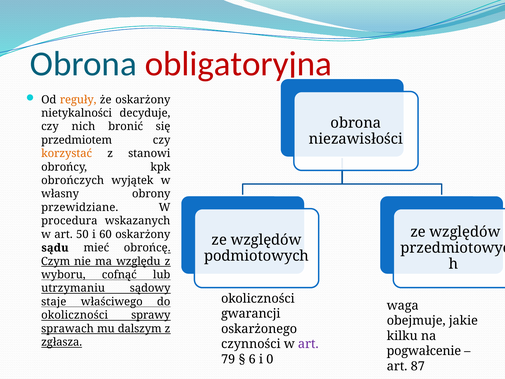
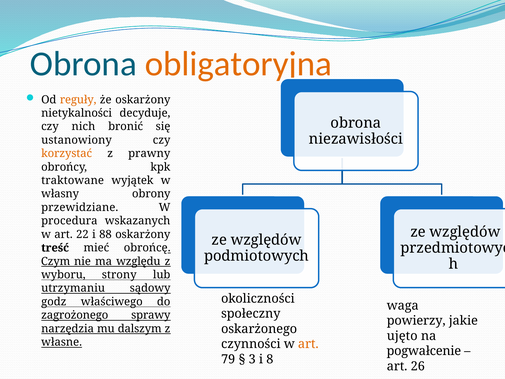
obligatoryjna colour: red -> orange (238, 64)
przedmiotem: przedmiotem -> ustanowiony (76, 140)
stanowi: stanowi -> prawny (149, 153)
obrończych: obrończych -> traktowane (73, 180)
50: 50 -> 22 (82, 234)
60: 60 -> 88 (105, 234)
sądu: sądu -> treść (55, 248)
cofnąć: cofnąć -> strony (119, 275)
staje: staje -> godz (54, 302)
gwarancji: gwarancji -> społeczny (251, 314)
okoliczności: okoliczności -> zagrożonego (75, 315)
obejmuje: obejmuje -> powierzy (416, 321)
sprawach: sprawach -> narzędzia (68, 328)
kilku: kilku -> ujęto (402, 336)
zgłasza: zgłasza -> własne (62, 342)
art colour: purple -> orange (308, 344)
6: 6 -> 3 (252, 359)
0: 0 -> 8 (270, 359)
87: 87 -> 26 (418, 366)
